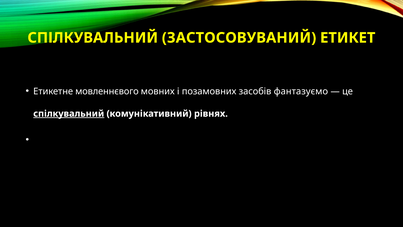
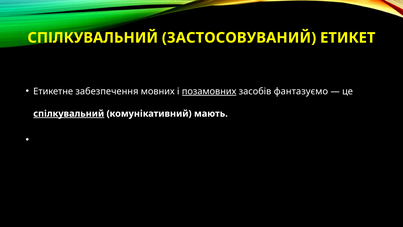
мовленнєвого: мовленнєвого -> забезпечення (107, 91)
позамовних underline: none -> present (209, 91)
рівнях: рівнях -> мають (211, 113)
